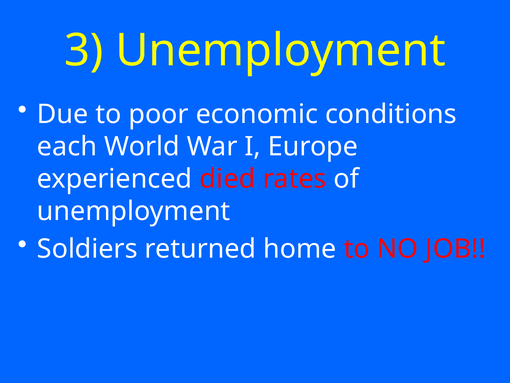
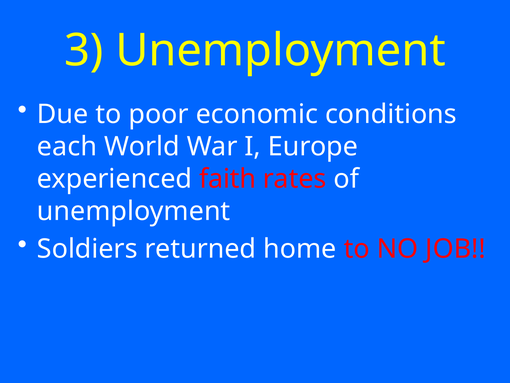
died: died -> faith (228, 179)
